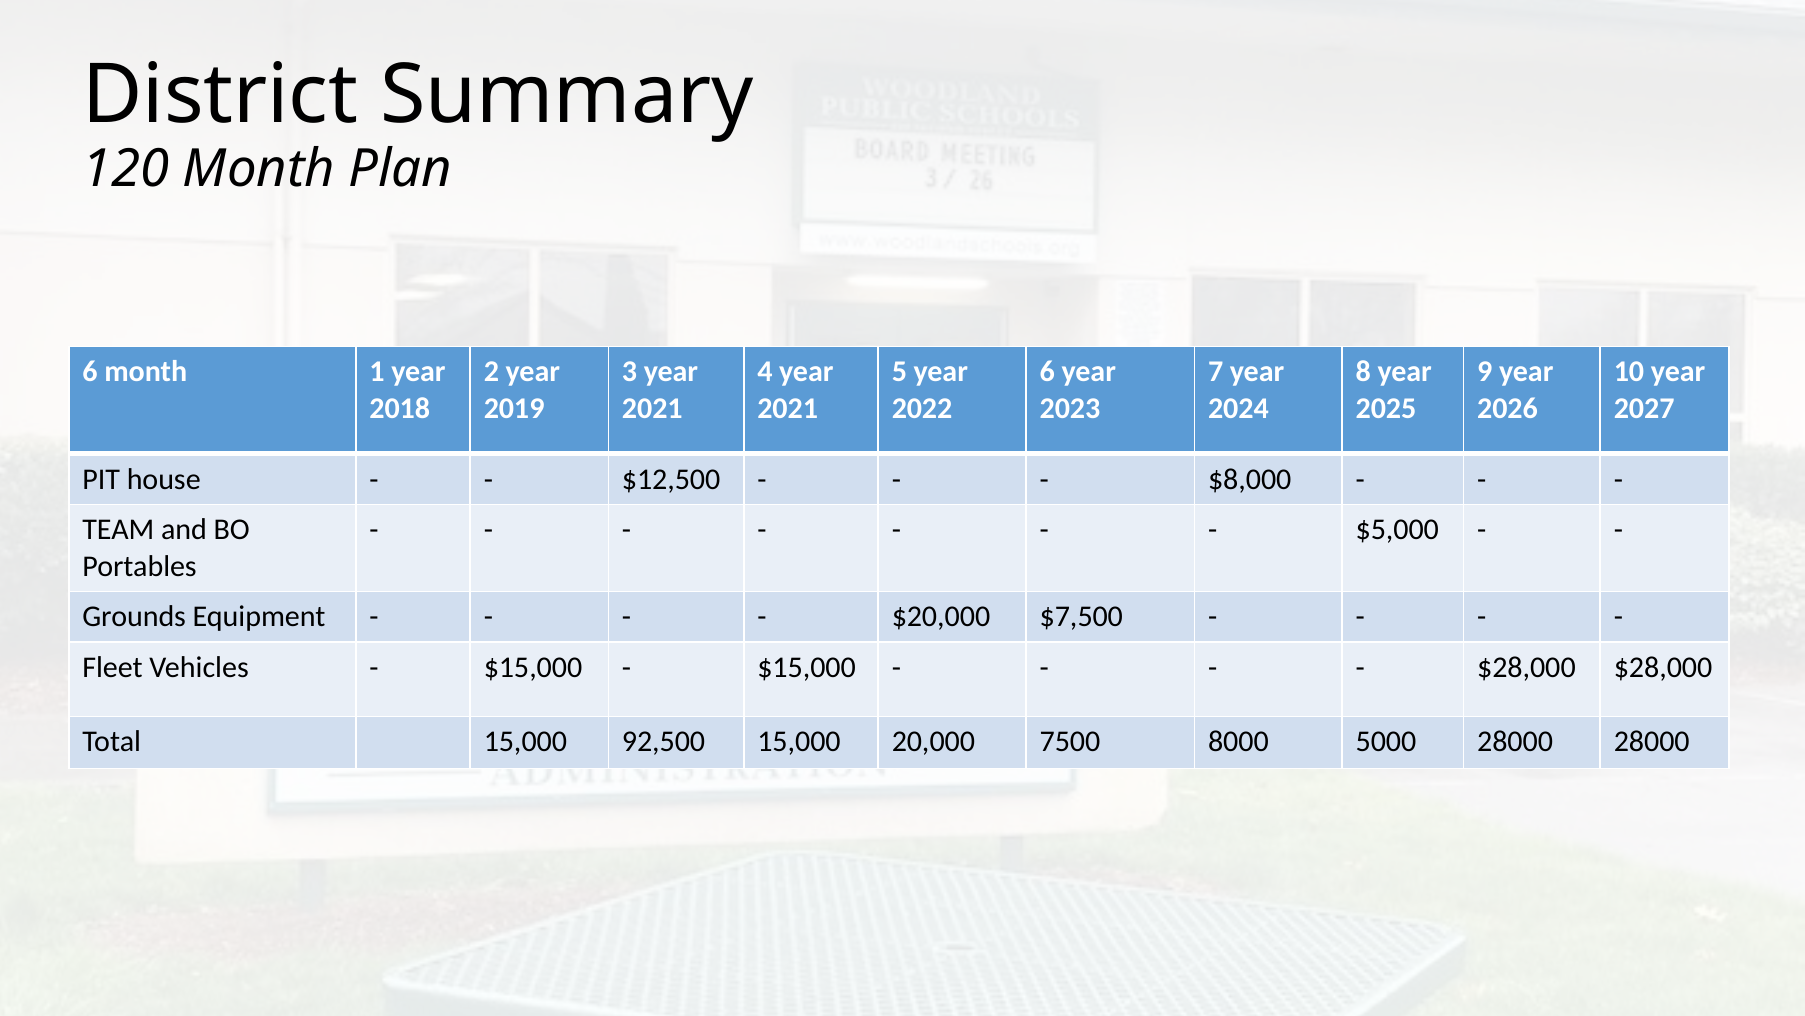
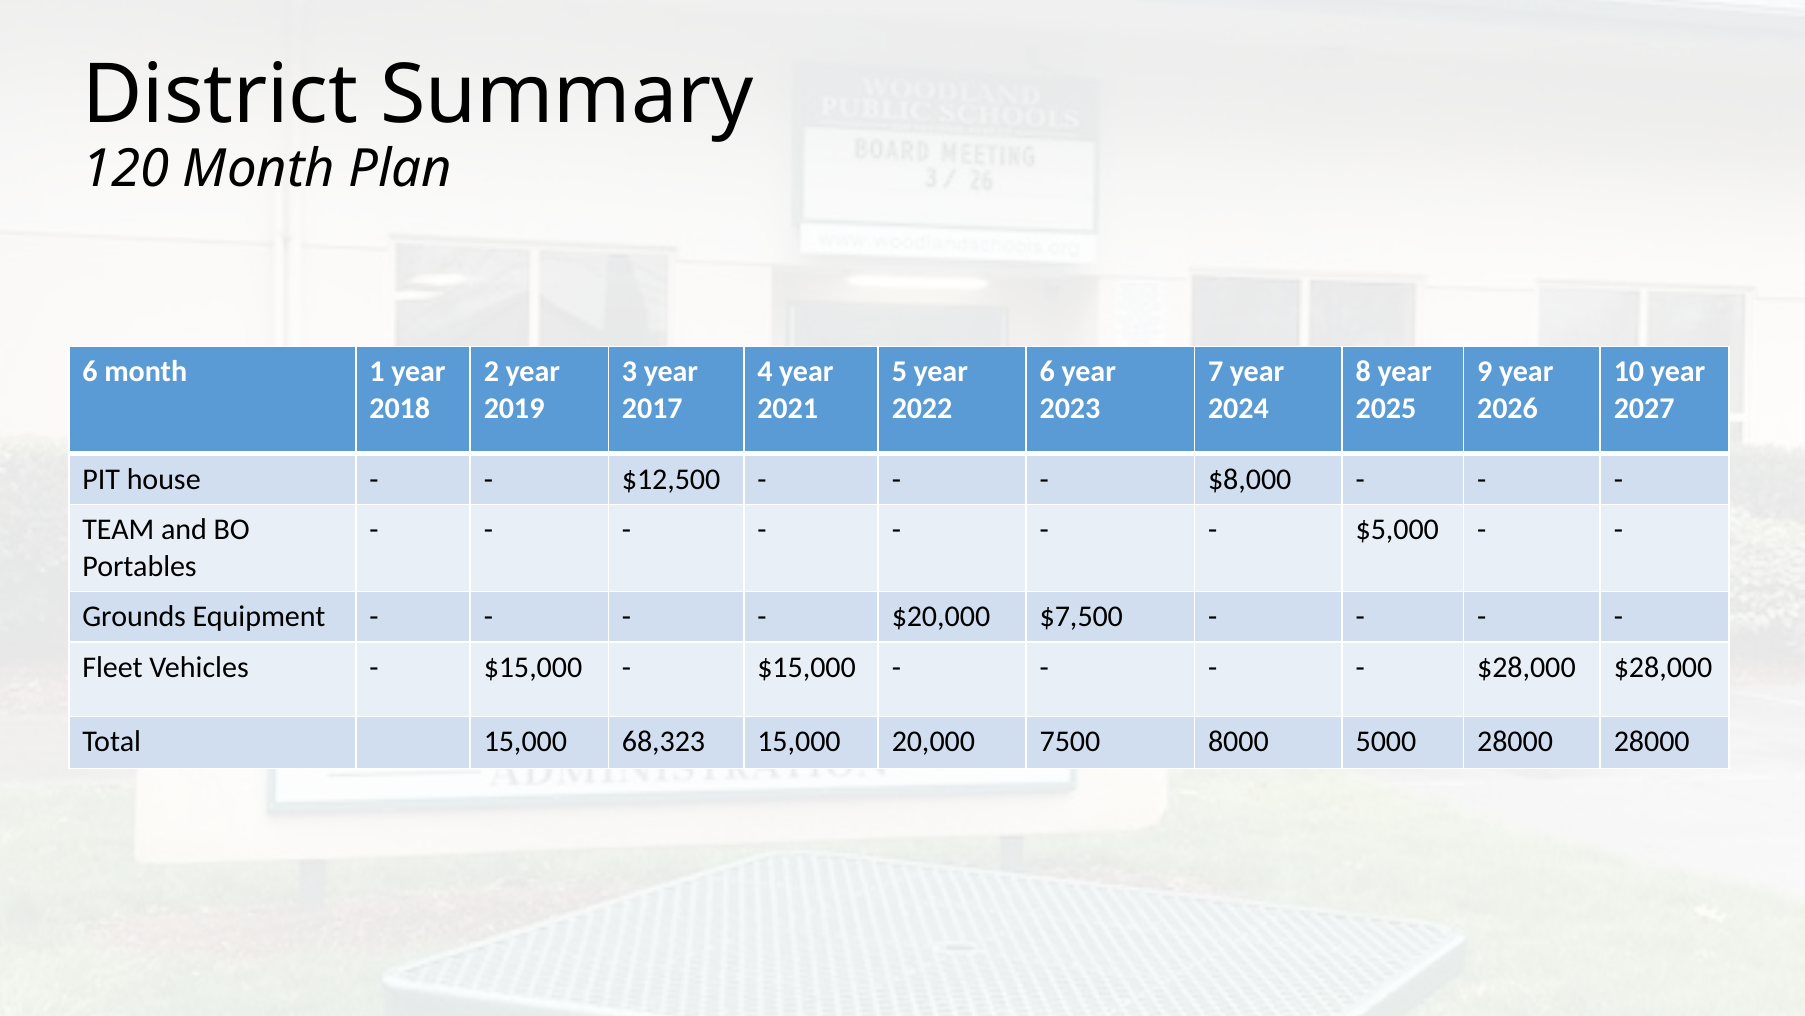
2021: 2021 -> 2017 (652, 408)
92,500: 92,500 -> 68,323 (664, 742)
